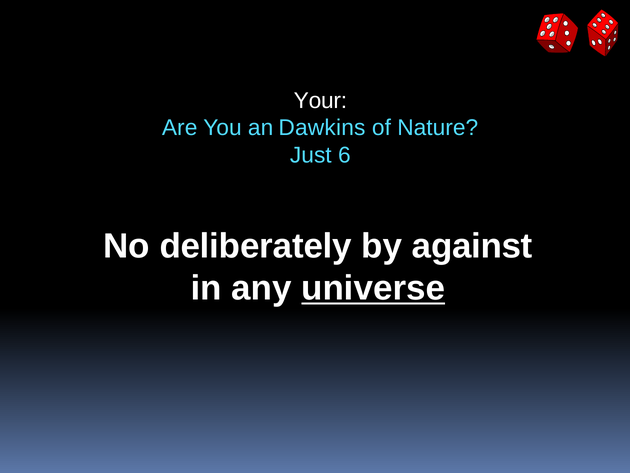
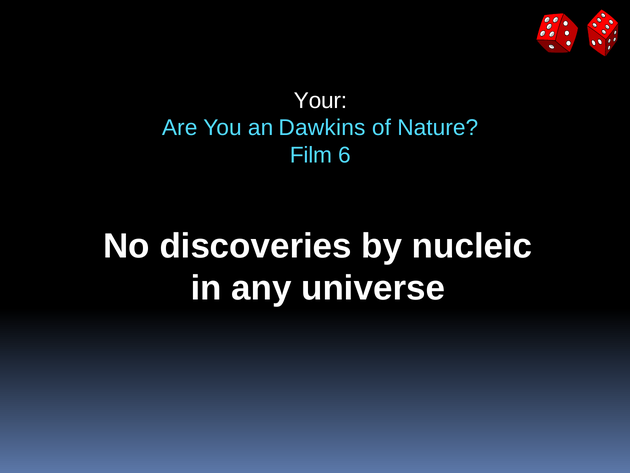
Just: Just -> Film (311, 155)
deliberately: deliberately -> discoveries (256, 246)
against: against -> nucleic (472, 246)
universe underline: present -> none (373, 288)
